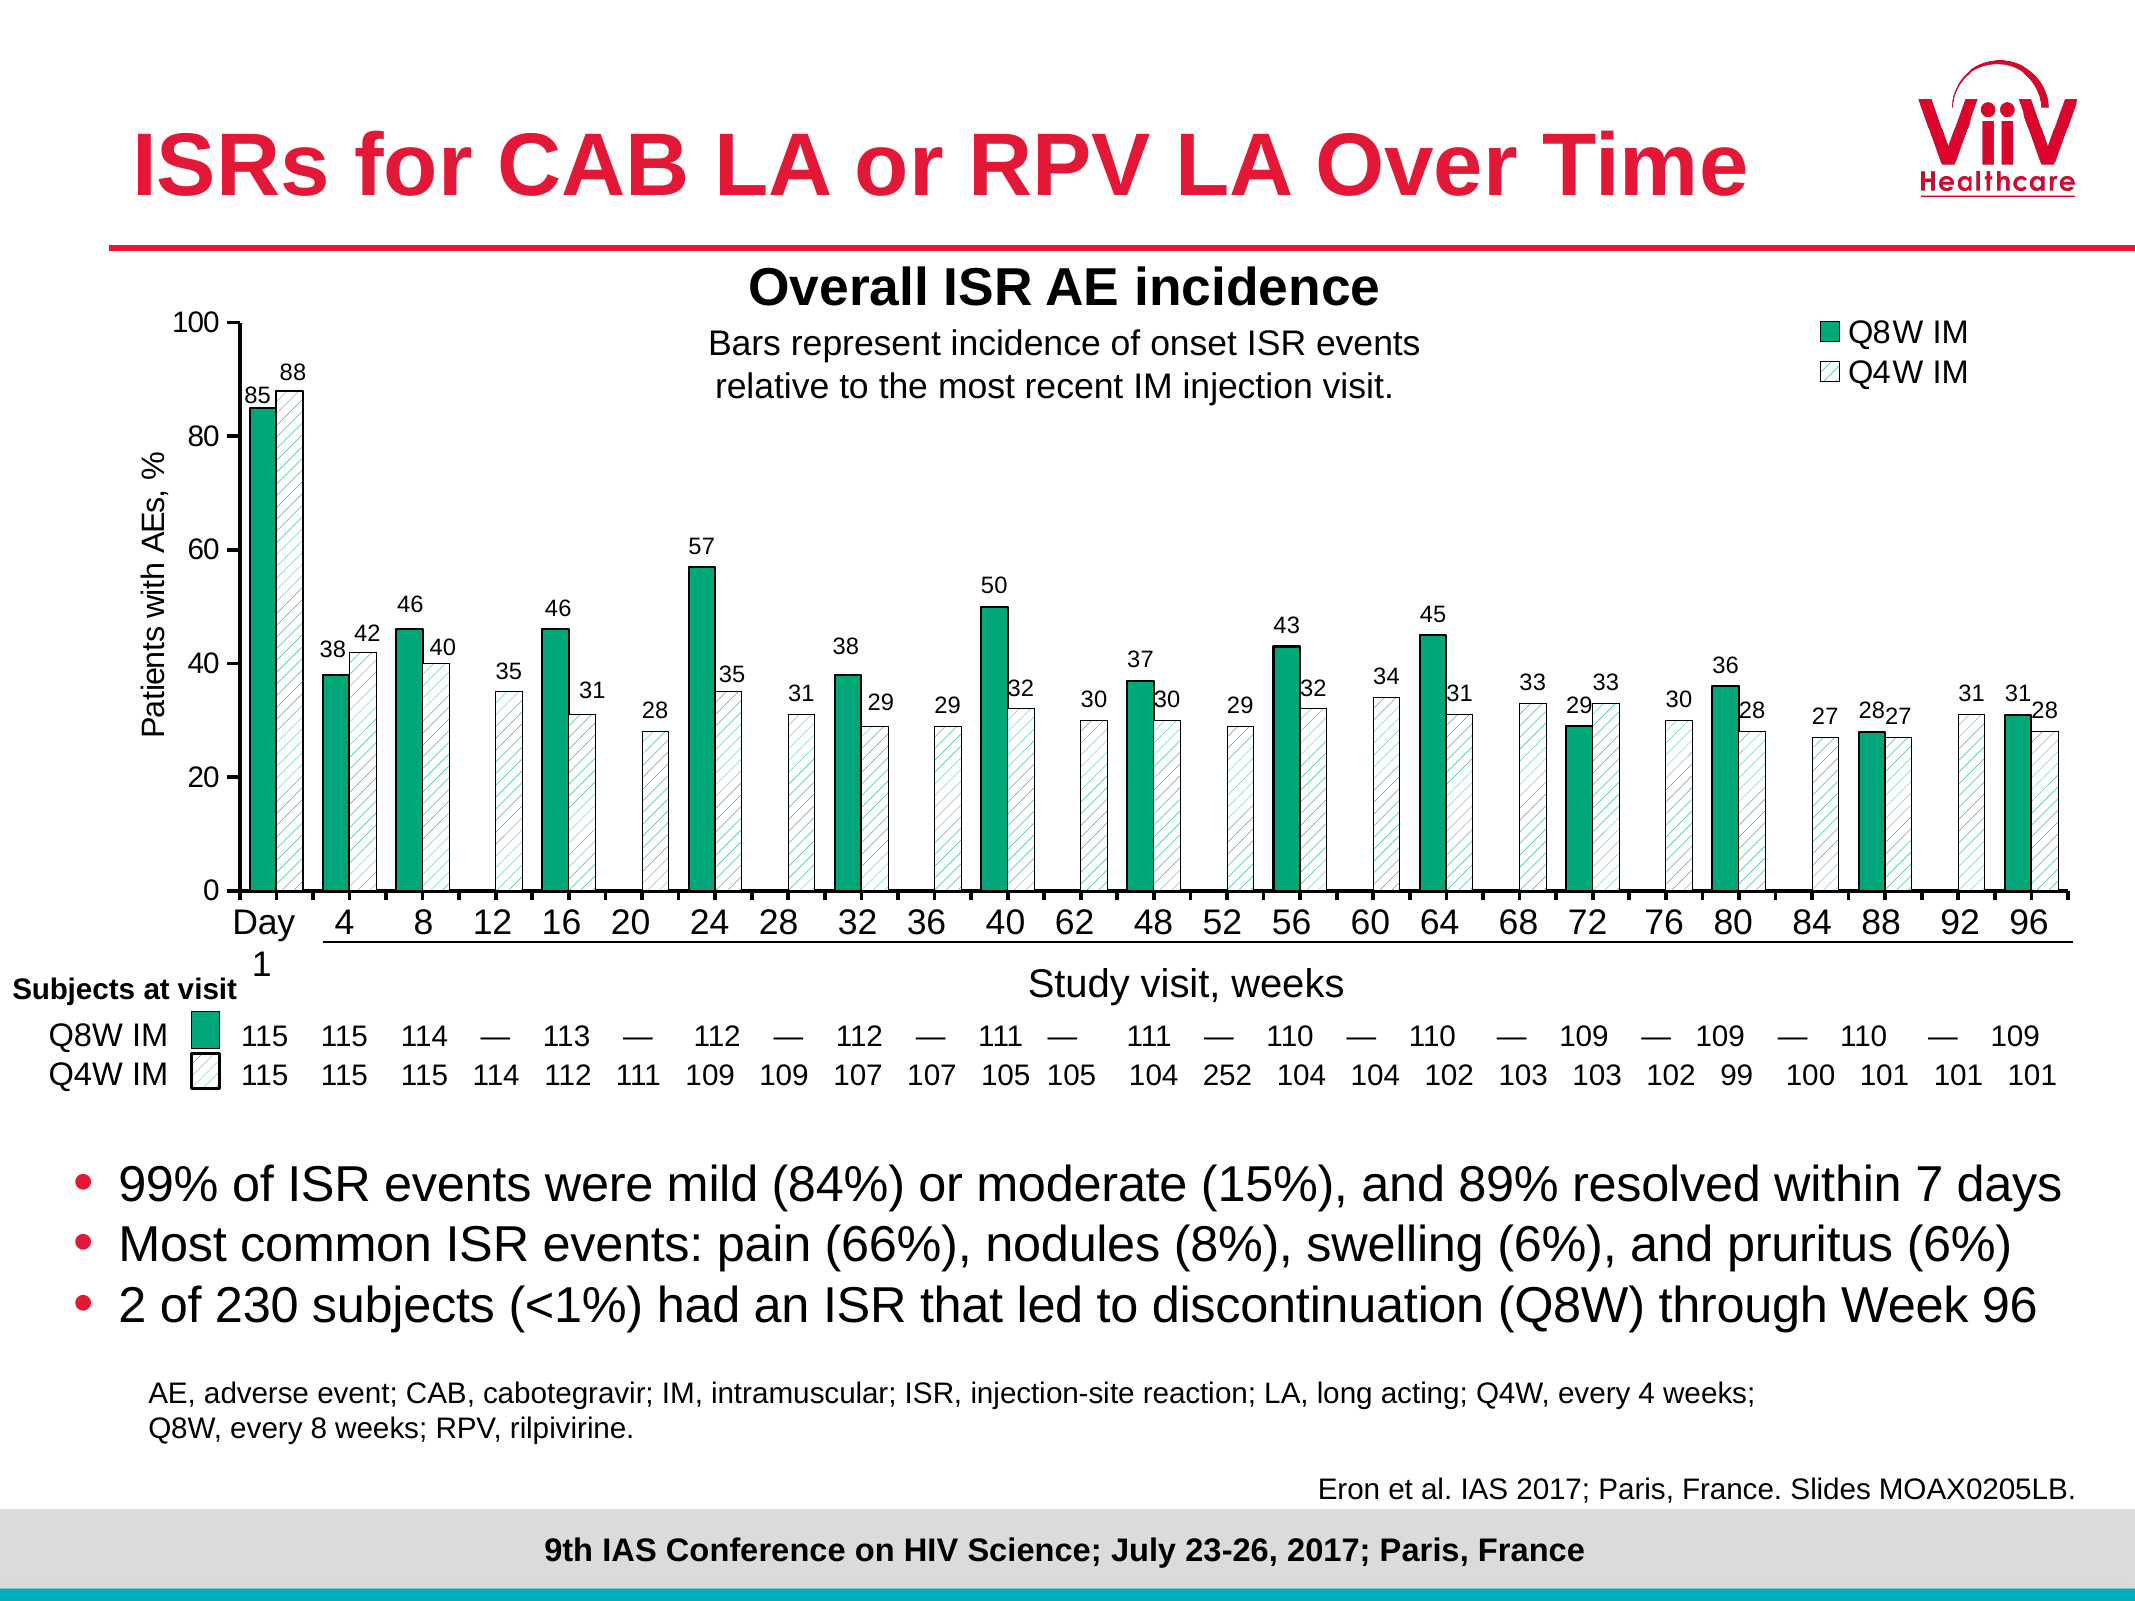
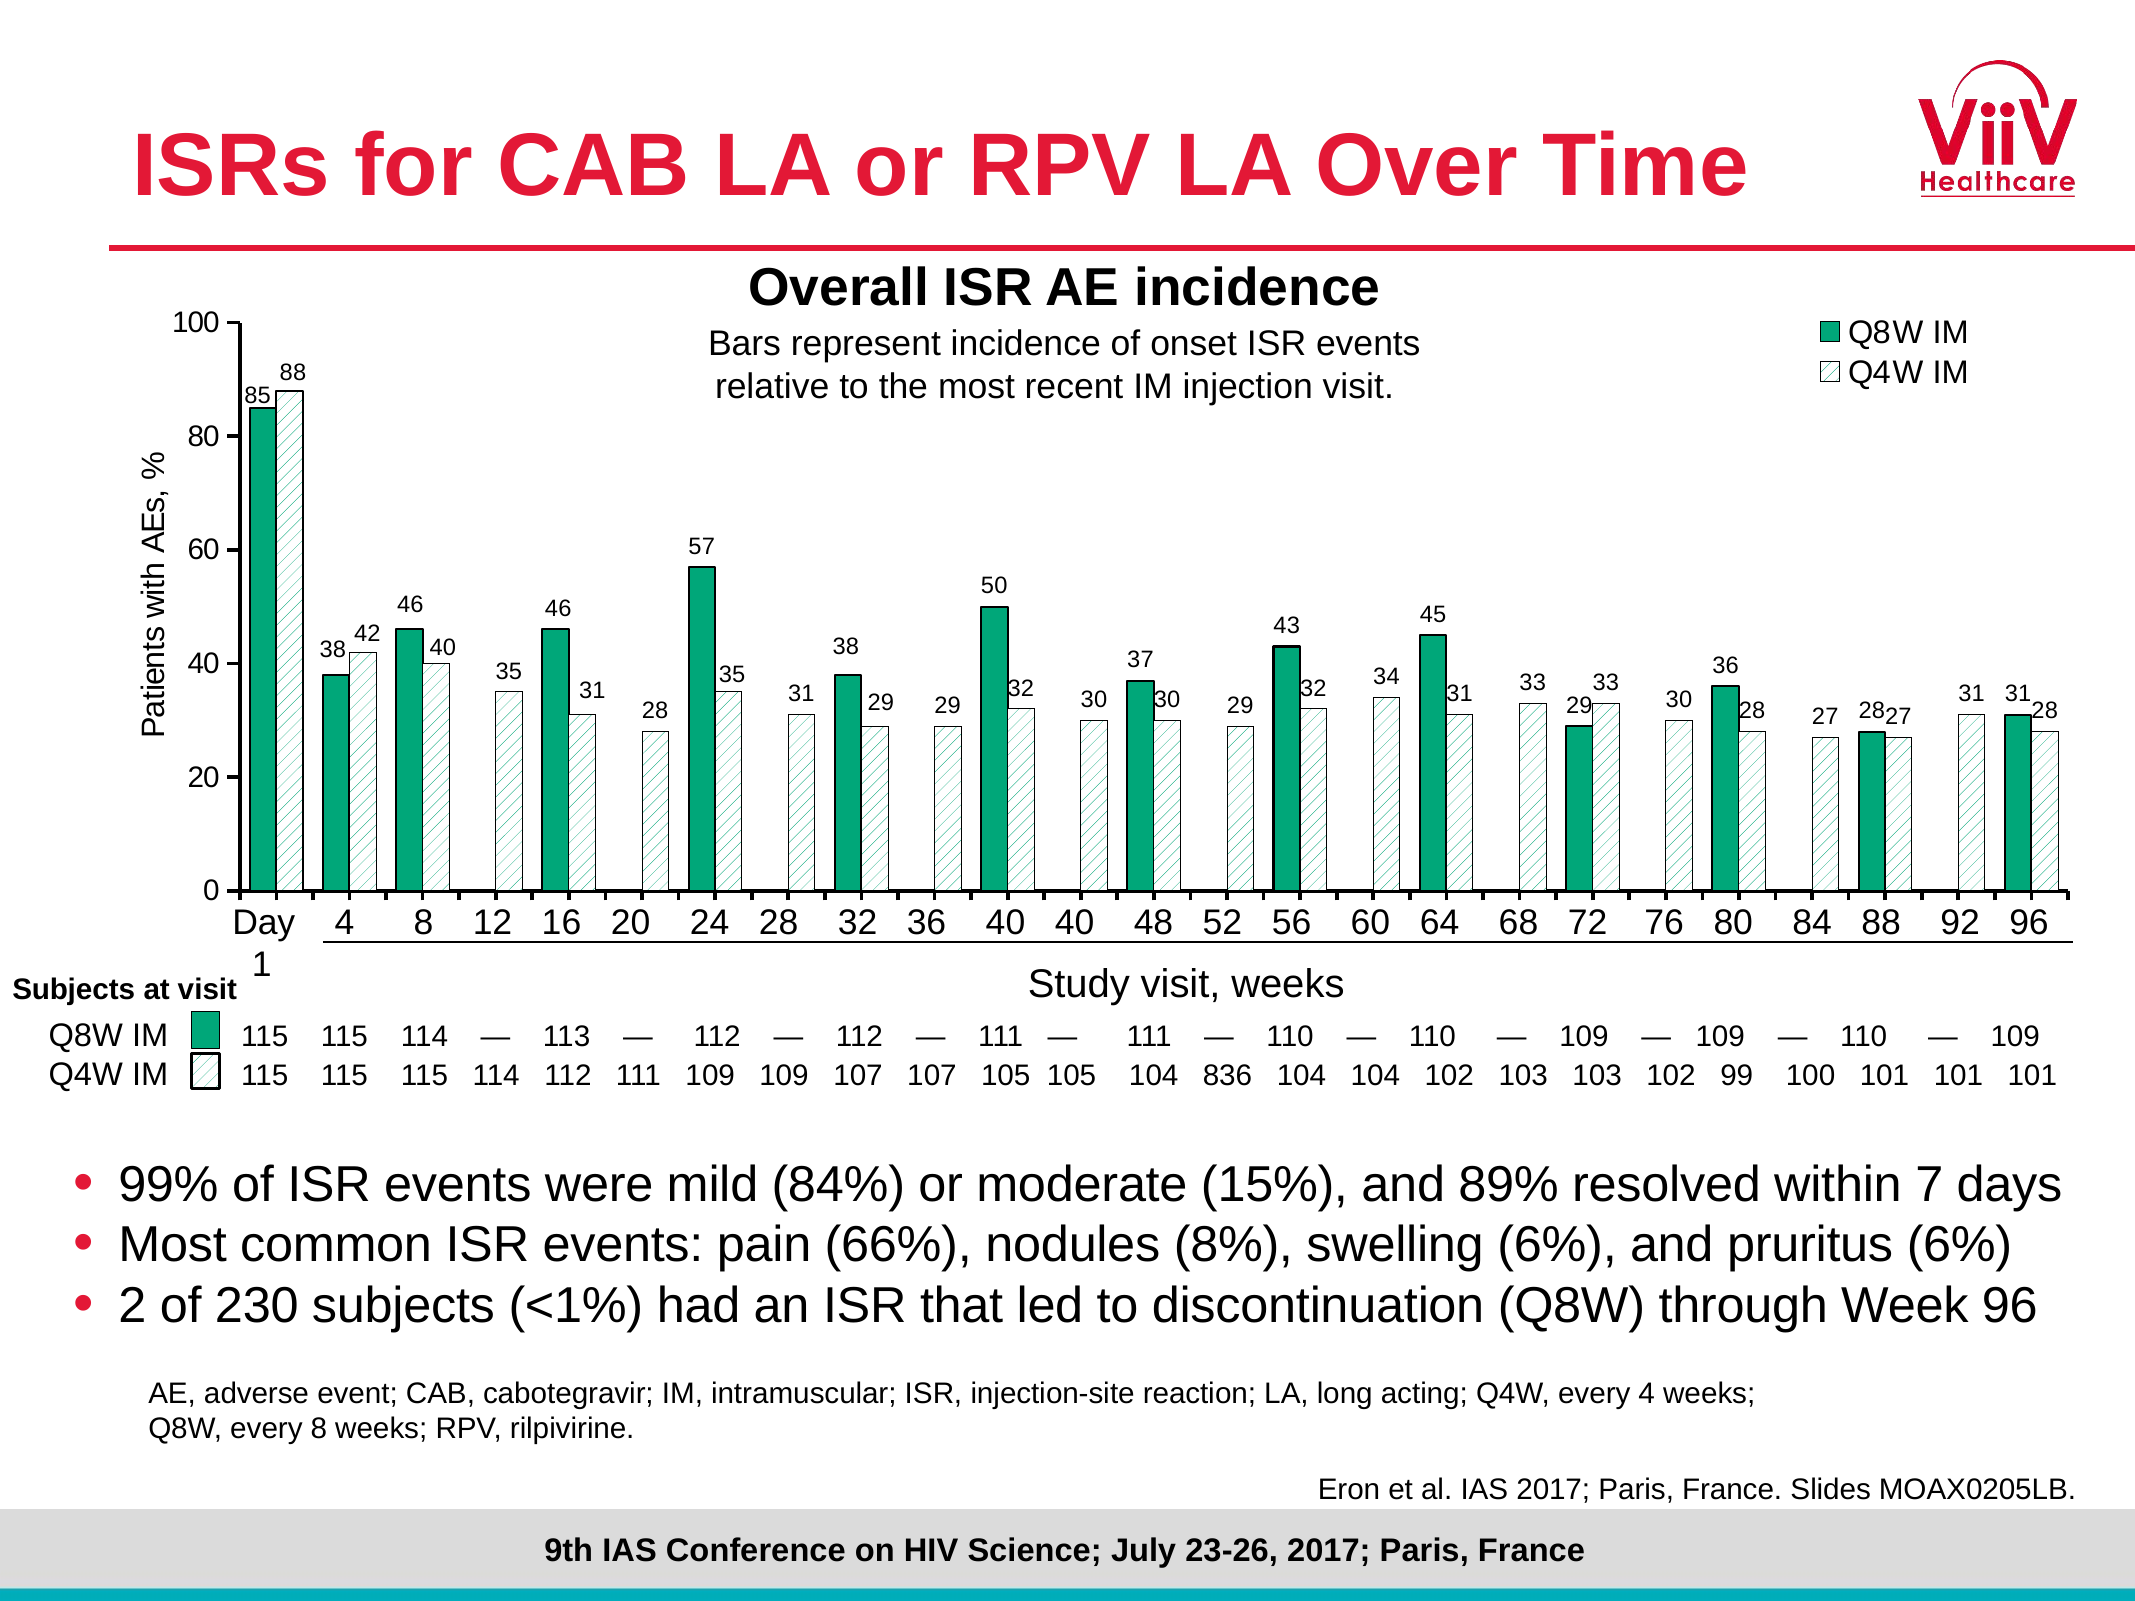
40 62: 62 -> 40 (1075, 922)
252: 252 -> 836 (1227, 1076)
